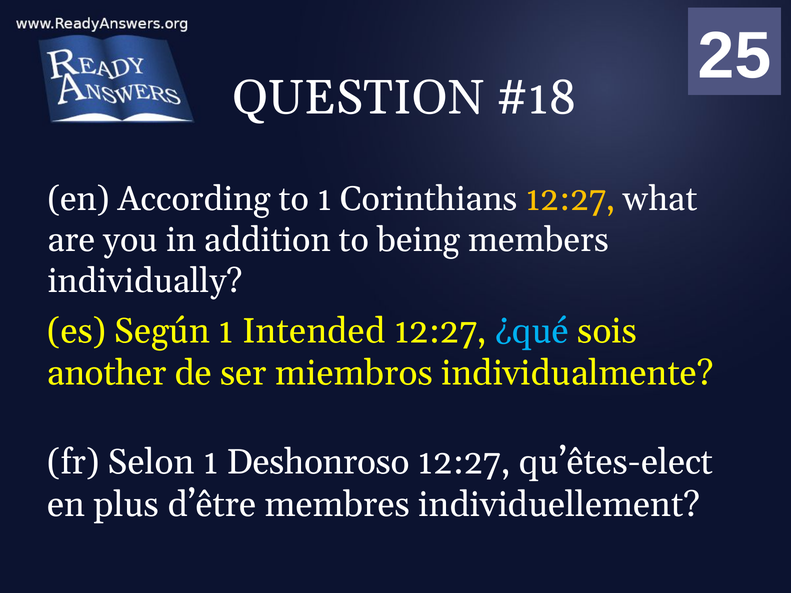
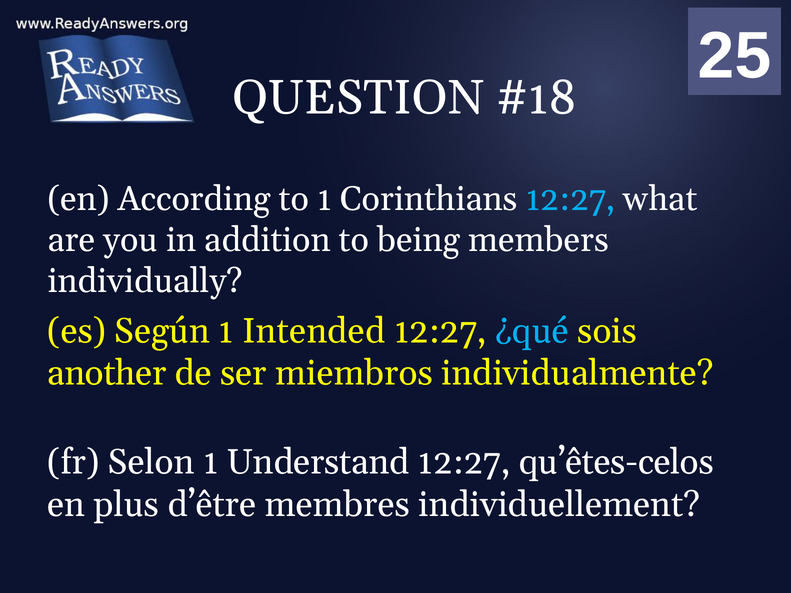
12:27 colour: yellow -> light blue (571, 199)
Deshonroso: Deshonroso -> Understand (318, 462)
qu’êtes-elect: qu’êtes-elect -> qu’êtes-celos (616, 462)
